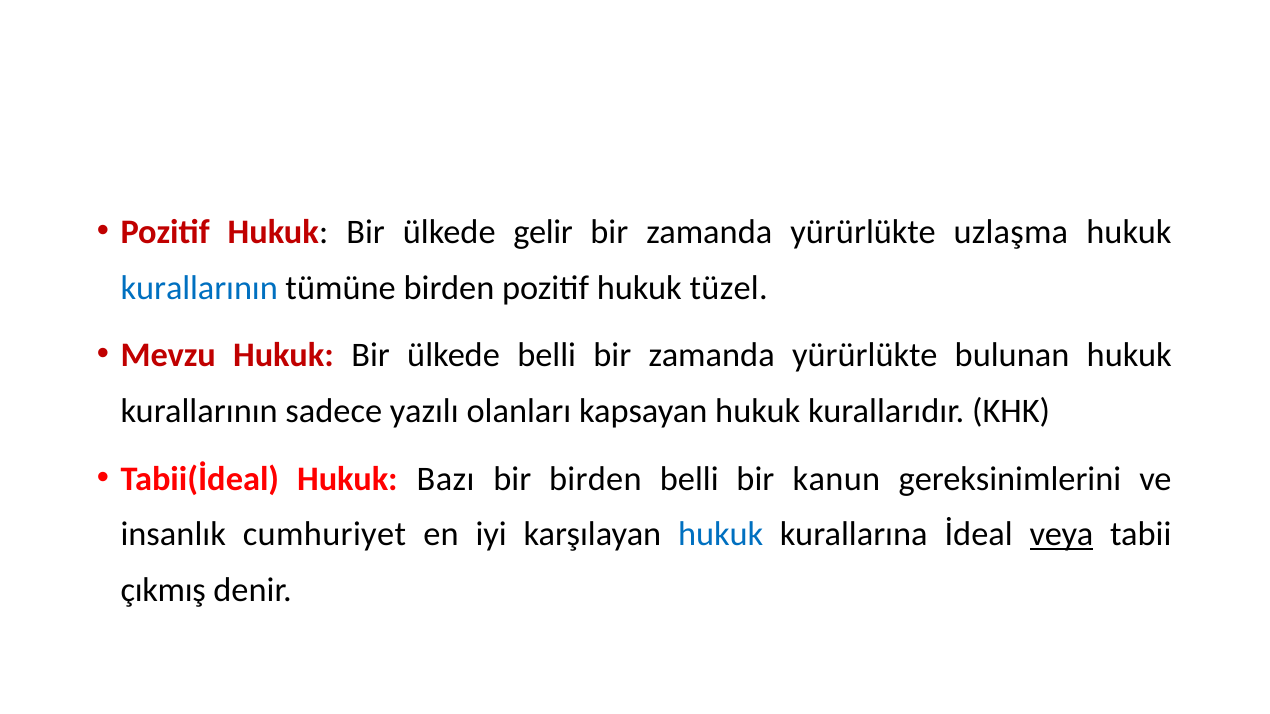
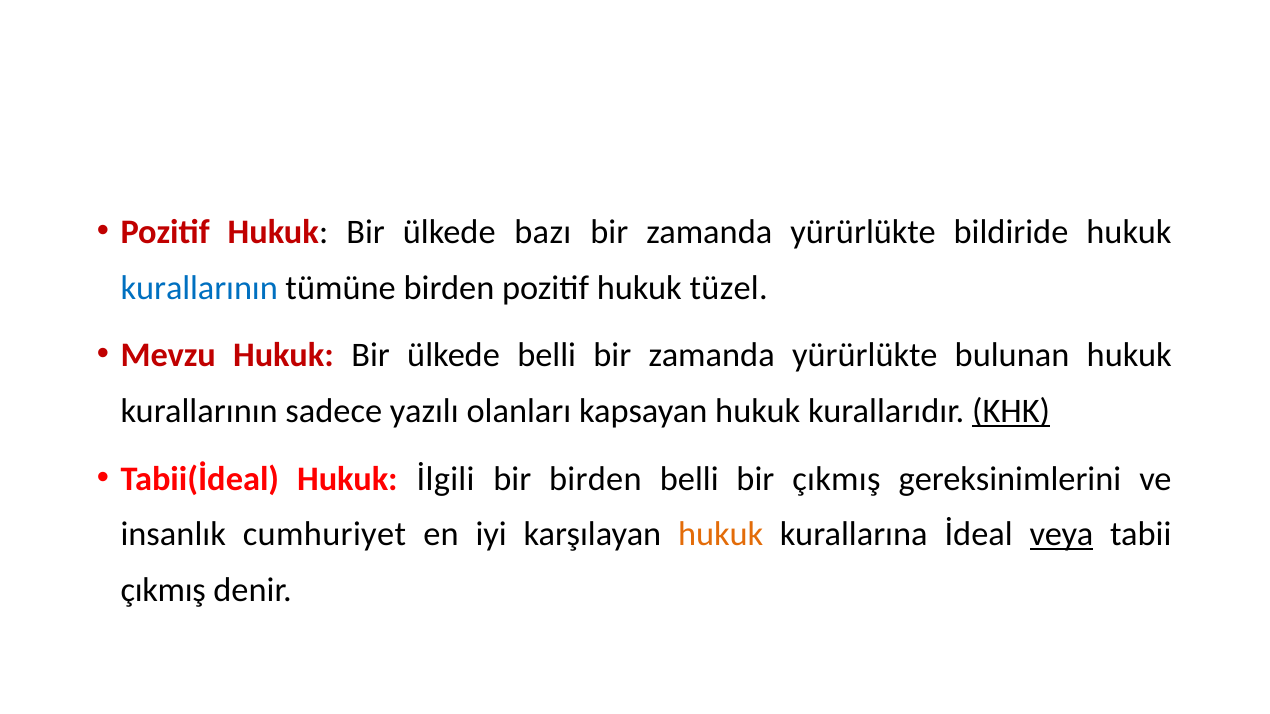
gelir: gelir -> bazı (543, 232)
uzlaşma: uzlaşma -> bildiride (1011, 232)
KHK underline: none -> present (1011, 411)
Bazı: Bazı -> İlgili (446, 479)
bir kanun: kanun -> çıkmış (836, 479)
hukuk colour: blue -> orange (721, 535)
